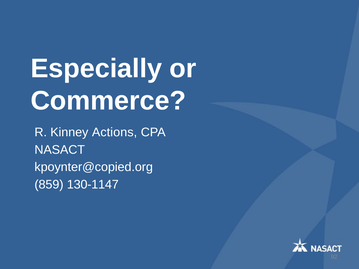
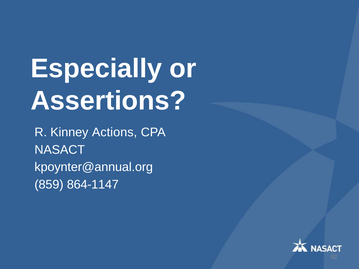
Commerce: Commerce -> Assertions (108, 101)
kpoynter@copied.org: kpoynter@copied.org -> kpoynter@annual.org (94, 167)
130-1147: 130-1147 -> 864-1147 (93, 185)
